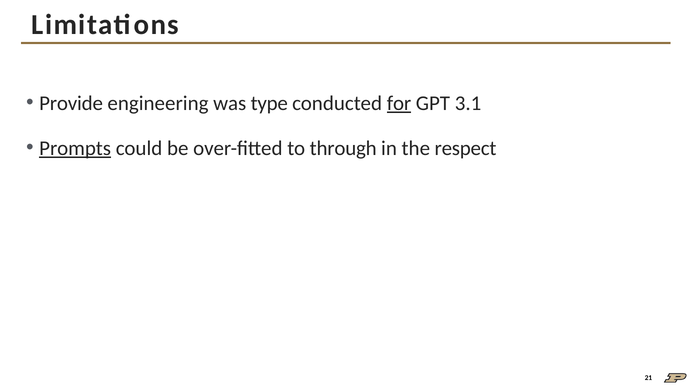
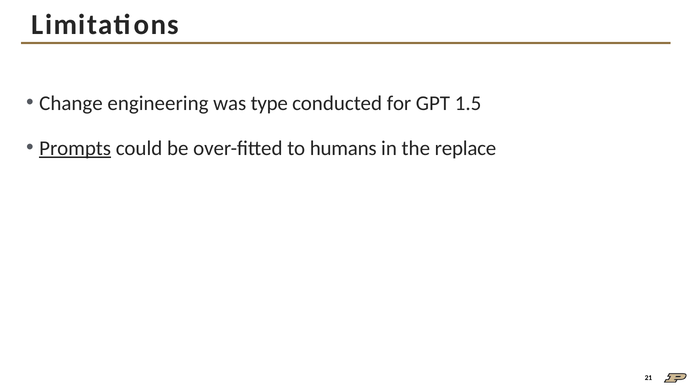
Provide: Provide -> Change (71, 103)
for underline: present -> none (399, 103)
3.1: 3.1 -> 1.5 (468, 103)
through: through -> humans (343, 148)
respect: respect -> replace (466, 148)
